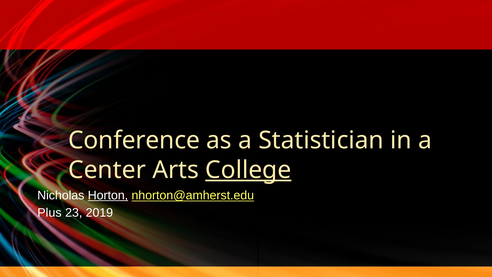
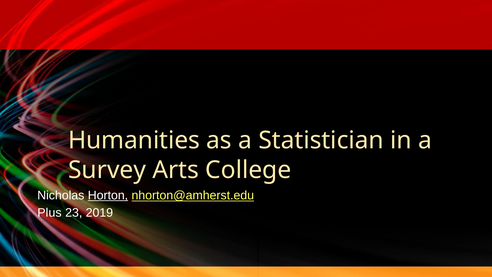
Conference: Conference -> Humanities (134, 140)
Center: Center -> Survey (107, 170)
College underline: present -> none (248, 170)
